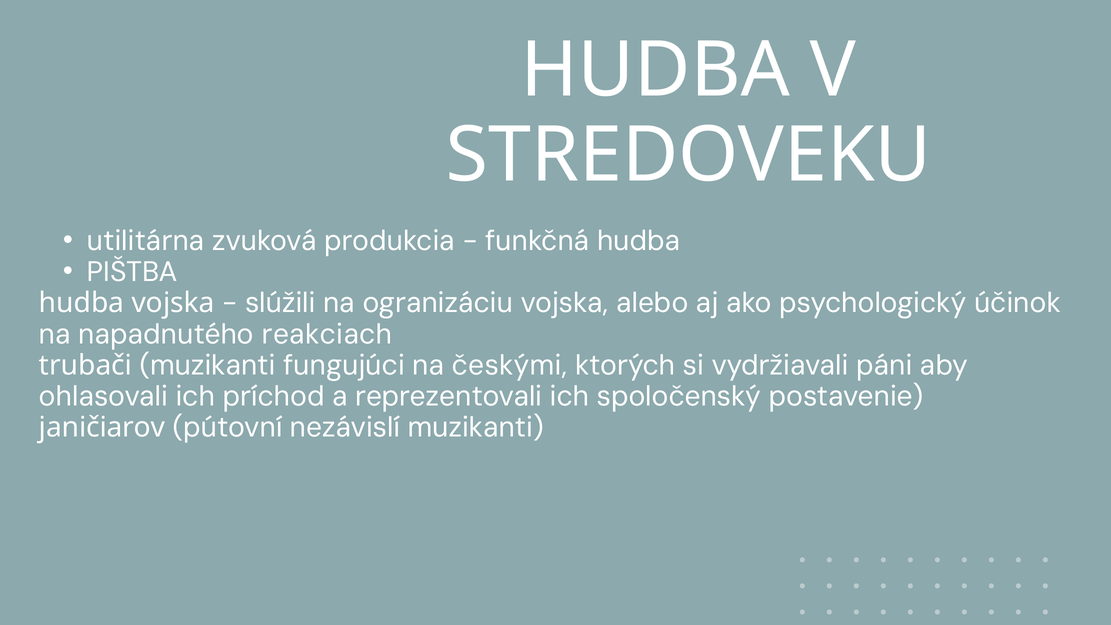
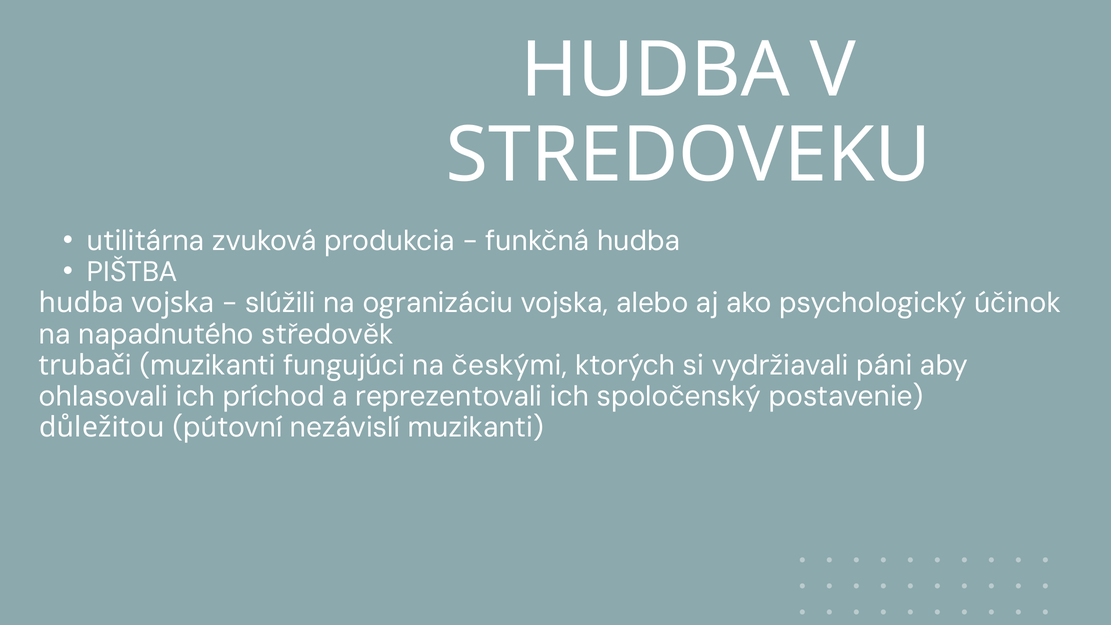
reakciach: reakciach -> středověk (327, 334)
janičiarov: janičiarov -> důležitou (102, 427)
